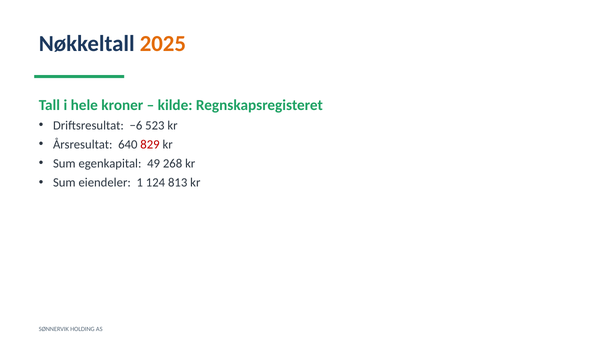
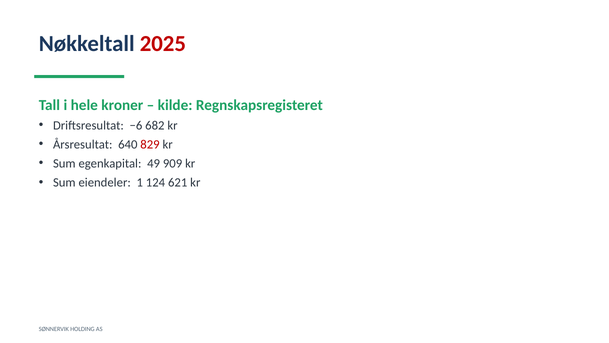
2025 colour: orange -> red (163, 43)
523: 523 -> 682 (155, 125)
268: 268 -> 909 (173, 163)
813: 813 -> 621 (178, 182)
